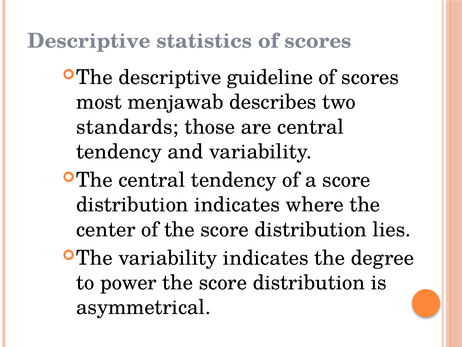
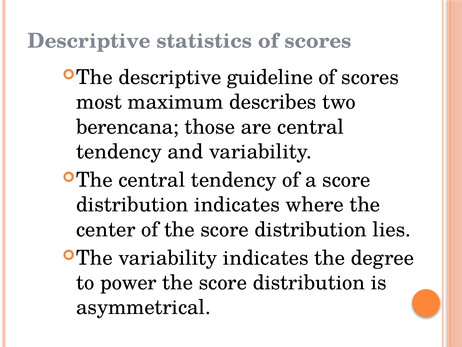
menjawab: menjawab -> maximum (176, 102)
standards: standards -> berencana (128, 127)
